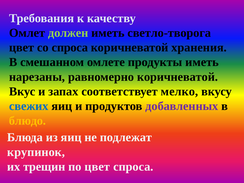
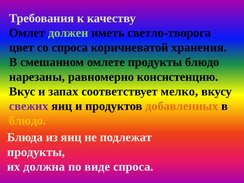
продукты иметь: иметь -> блюдо (202, 62)
равномерно коричневатой: коричневатой -> консистенцию (178, 77)
свежих colour: blue -> purple (29, 106)
добавленных colour: purple -> orange (182, 106)
крупинок: крупинок -> продукты (36, 152)
трещин: трещин -> должна (44, 167)
по цвет: цвет -> виде (97, 167)
